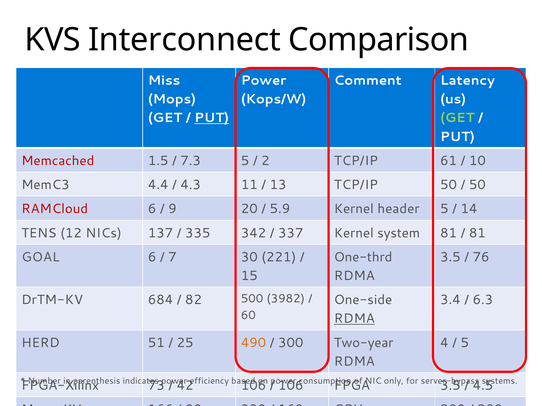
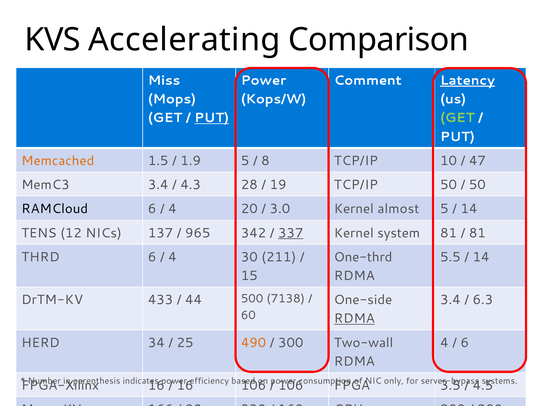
Interconnect: Interconnect -> Accelerating (184, 40)
Latency underline: none -> present (468, 81)
Memcached colour: red -> orange (58, 161)
7.3: 7.3 -> 1.9 (191, 161)
2: 2 -> 8 (265, 161)
TCP/IP 61: 61 -> 10 (449, 161)
10: 10 -> 47 (477, 161)
MemC3 4.4: 4.4 -> 3.4 (158, 185)
11: 11 -> 28 (249, 185)
13: 13 -> 19 (278, 185)
RAMCloud colour: red -> black (55, 209)
9: 9 -> 4 (172, 209)
5.9: 5.9 -> 3.0 (280, 209)
header: header -> almost (398, 209)
335: 335 -> 965 (198, 233)
337 underline: none -> present (291, 233)
GOAL: GOAL -> THRD (41, 257)
7: 7 -> 4 (172, 257)
221: 221 -> 211 (279, 257)
3.5: 3.5 -> 5.5 (450, 257)
76: 76 -> 14 (481, 257)
684: 684 -> 433 (161, 300)
82: 82 -> 44 (193, 300)
3982: 3982 -> 7138 (286, 299)
51: 51 -> 34 (156, 343)
Two-year: Two-year -> Two-wall (364, 343)
5: 5 -> 6 (465, 343)
73: 73 -> 16 (156, 386)
42: 42 -> 16 (185, 386)
